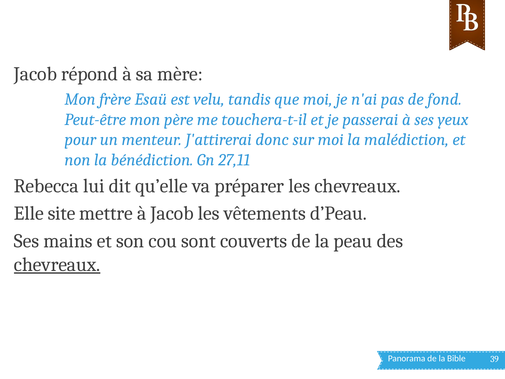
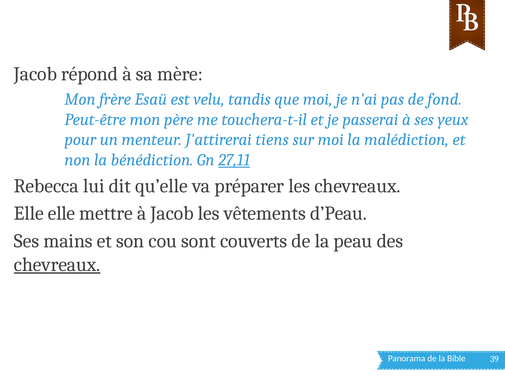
donc: donc -> tiens (272, 140)
27,11 underline: none -> present (234, 160)
Elle site: site -> elle (62, 213)
